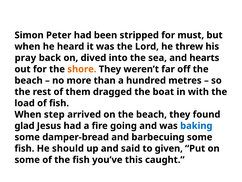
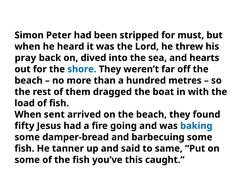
shore colour: orange -> blue (82, 69)
step: step -> sent (54, 114)
glad: glad -> fifty (24, 125)
should: should -> tanner (68, 148)
given: given -> same (169, 148)
